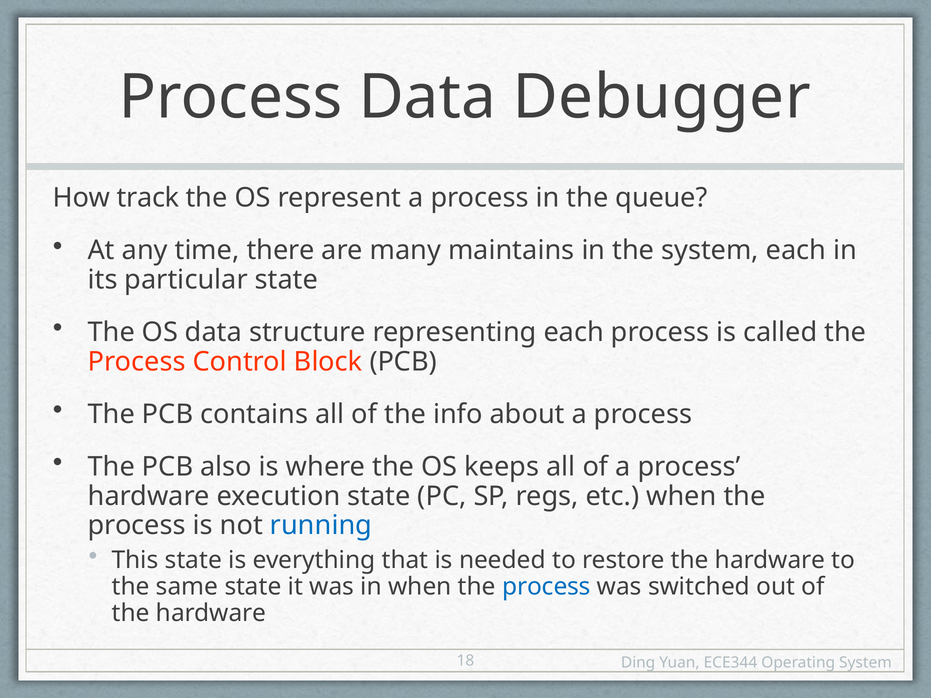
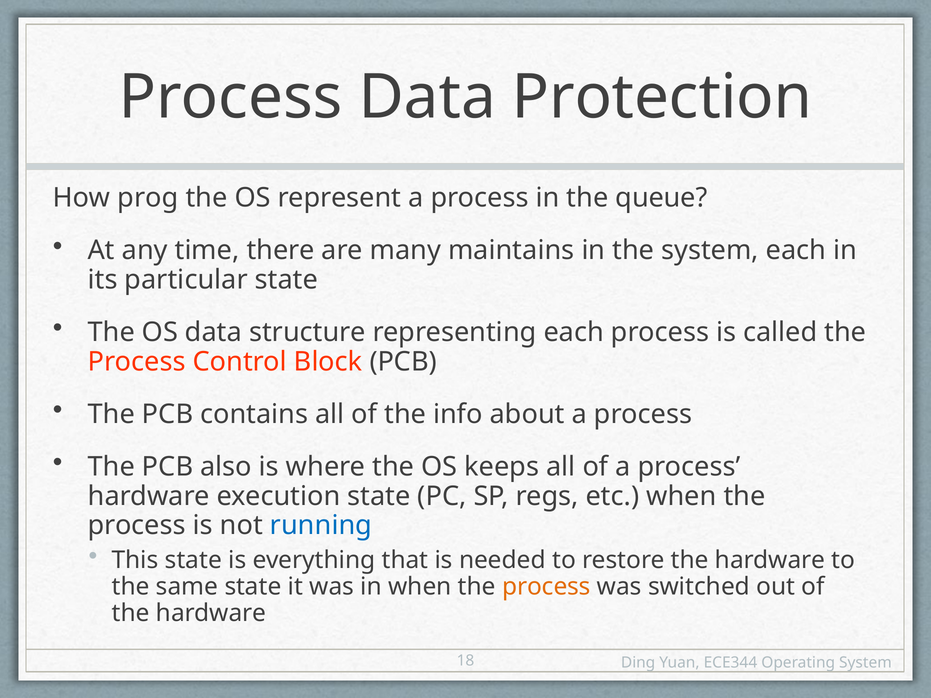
Debugger: Debugger -> Protection (662, 97)
track: track -> prog (148, 198)
process colour: blue -> orange (546, 587)
